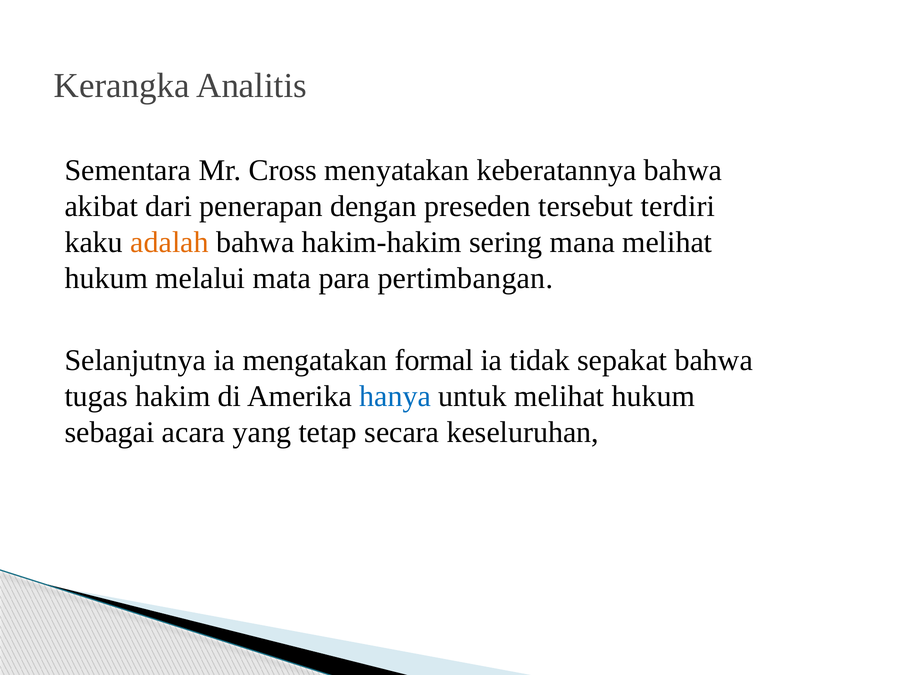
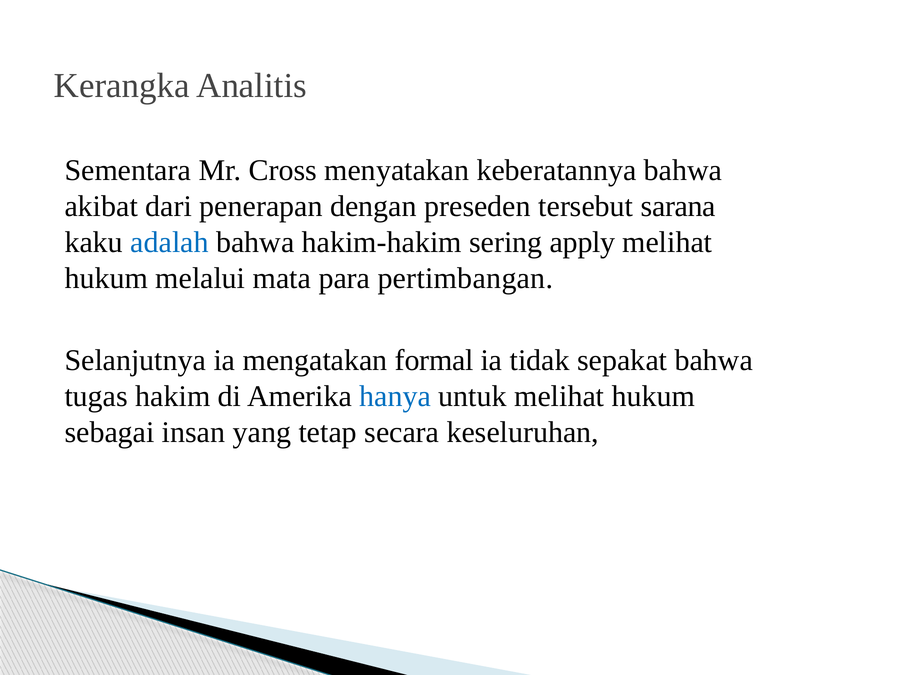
terdiri: terdiri -> sarana (678, 206)
adalah colour: orange -> blue (170, 242)
mana: mana -> apply (583, 242)
acara: acara -> insan (194, 432)
